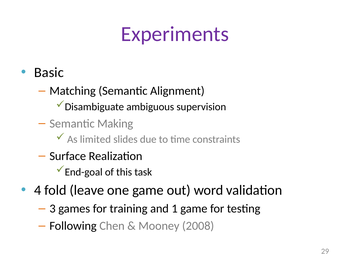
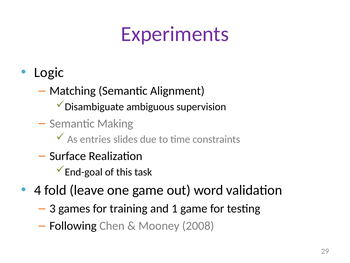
Basic: Basic -> Logic (49, 72)
limited: limited -> entries (95, 139)
